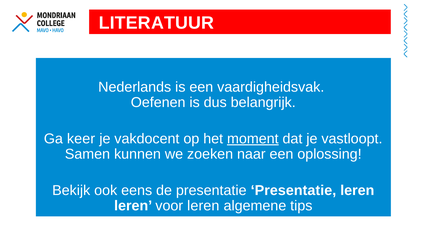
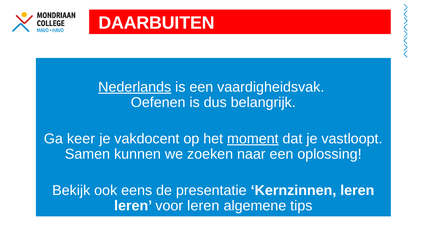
LITERATUUR: LITERATUUR -> DAARBUITEN (157, 23)
Nederlands underline: none -> present (135, 87)
presentatie Presentatie: Presentatie -> Kernzinnen (293, 190)
